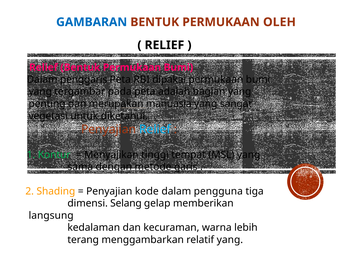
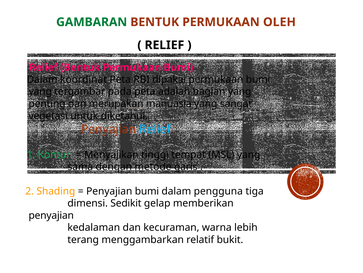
GAMBARAN colour: blue -> green (92, 22)
penggaris: penggaris -> koordinat (84, 79)
Penyajian kode: kode -> bumi (147, 191)
Selang: Selang -> Sedikit (126, 203)
langsung: langsung -> penyajian (51, 215)
relatif yang: yang -> bukit (230, 239)
